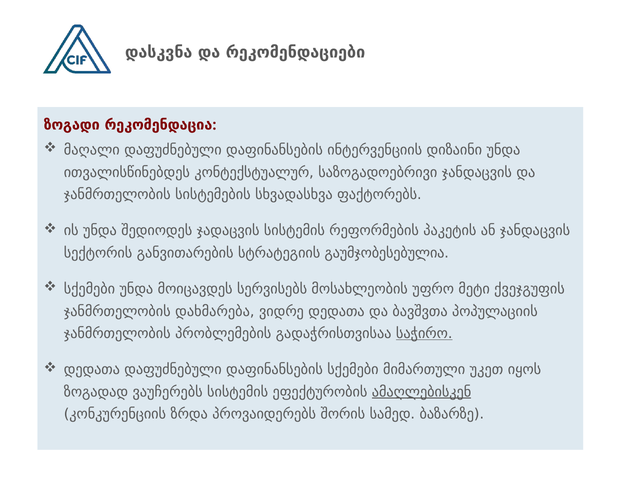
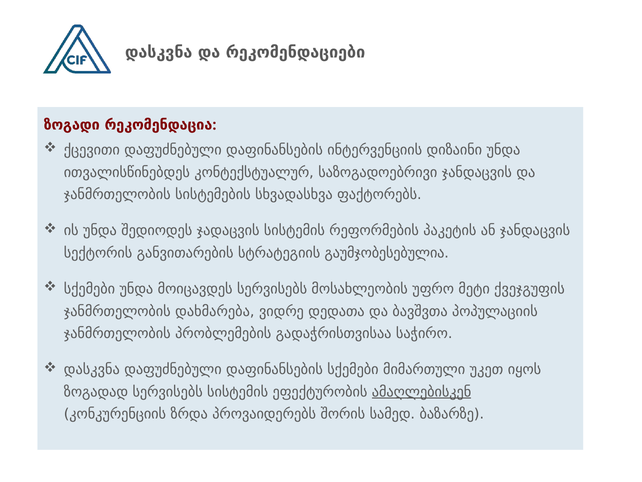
მაღალი: მაღალი -> ქცევითი (92, 150)
საჭირო underline: present -> none (424, 333)
დედათა: დედათა -> დასკვნა (92, 369)
ზოგადად ვაუჩერებს: ვაუჩერებს -> სერვისებს (168, 392)
